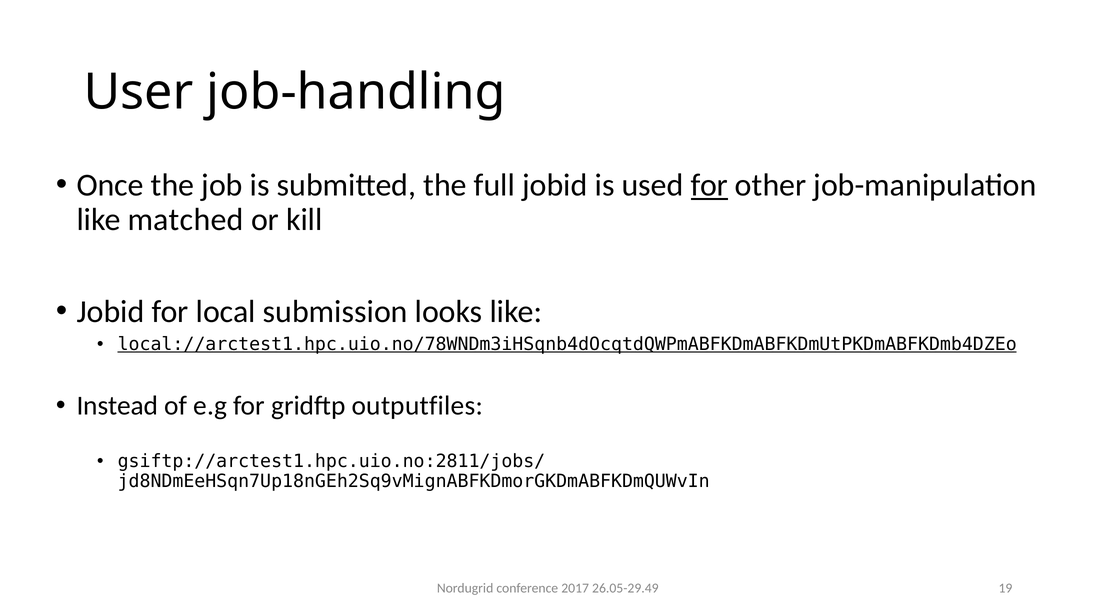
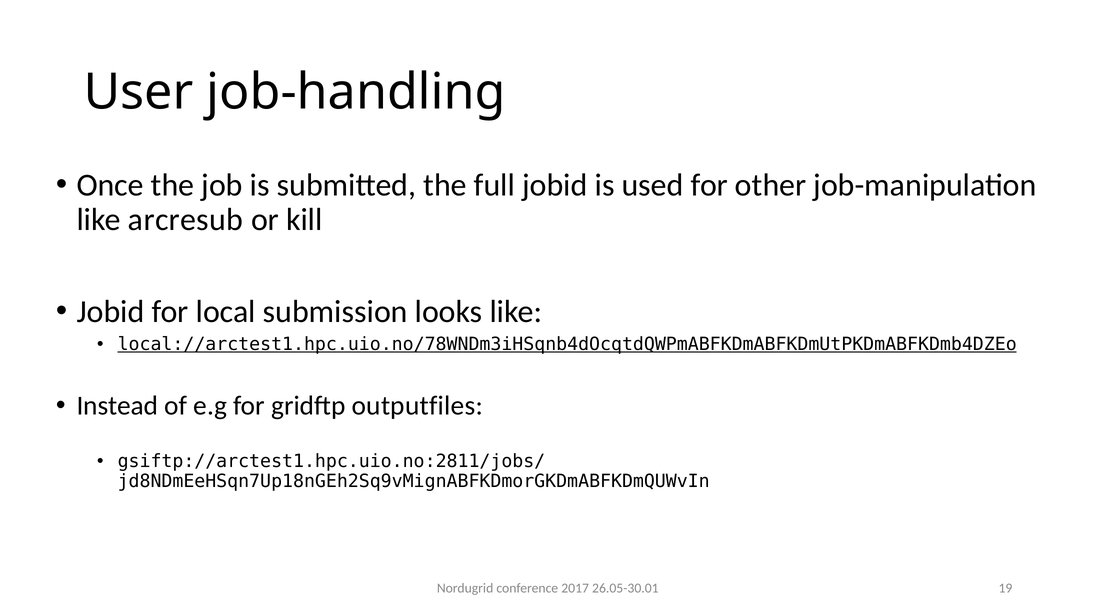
for underline: present -> none (709, 185)
matched: matched -> arcresub (186, 220)
26.05-29.49: 26.05-29.49 -> 26.05-30.01 (625, 589)
